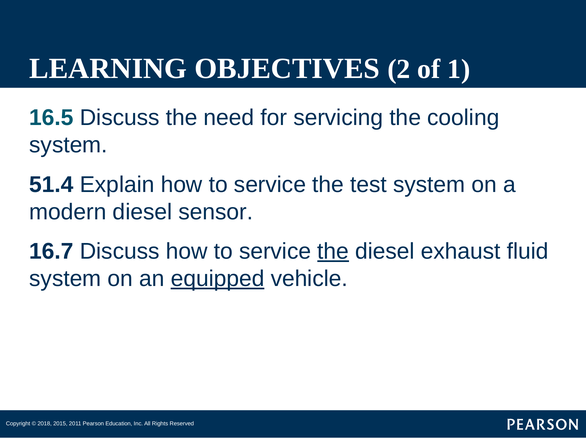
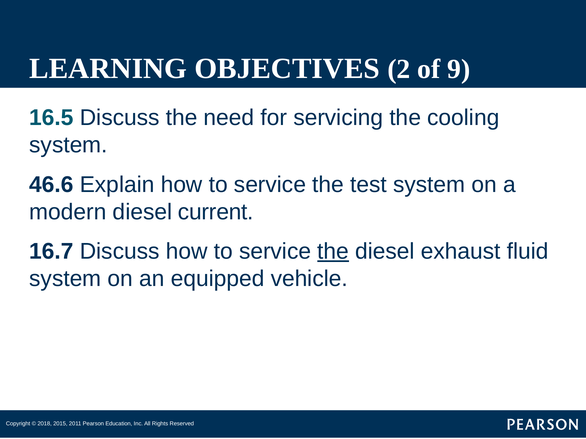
1: 1 -> 9 (459, 69)
51.4: 51.4 -> 46.6 (51, 185)
sensor: sensor -> current (216, 212)
equipped underline: present -> none (218, 279)
